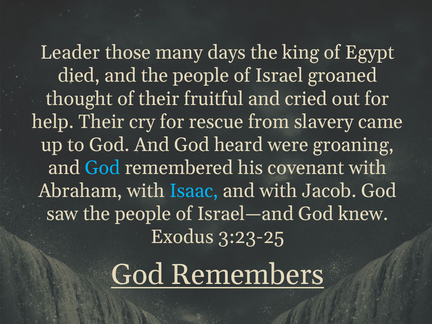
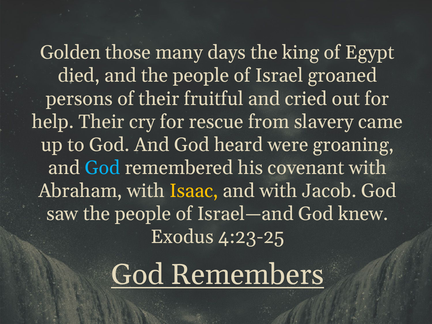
Leader: Leader -> Golden (70, 53)
thought: thought -> persons (79, 99)
Isaac colour: light blue -> yellow (194, 191)
3:23-25: 3:23-25 -> 4:23-25 (251, 237)
